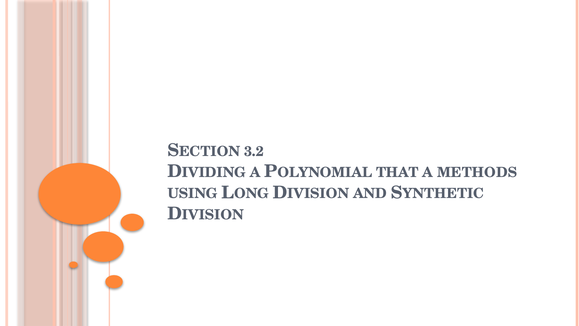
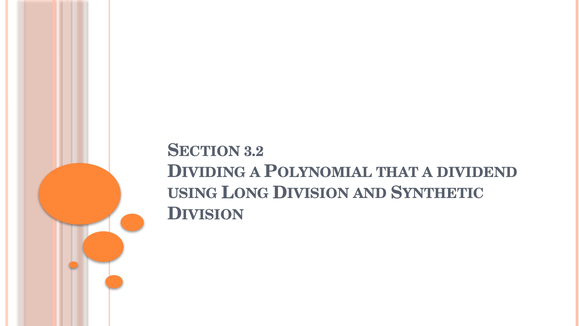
METHODS: METHODS -> DIVIDEND (477, 173)
